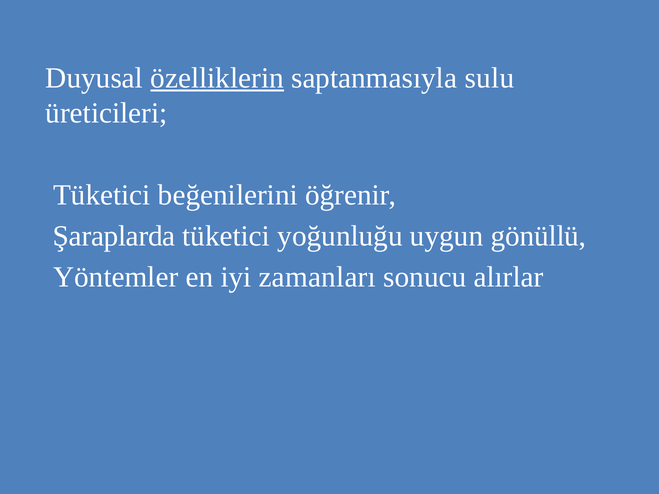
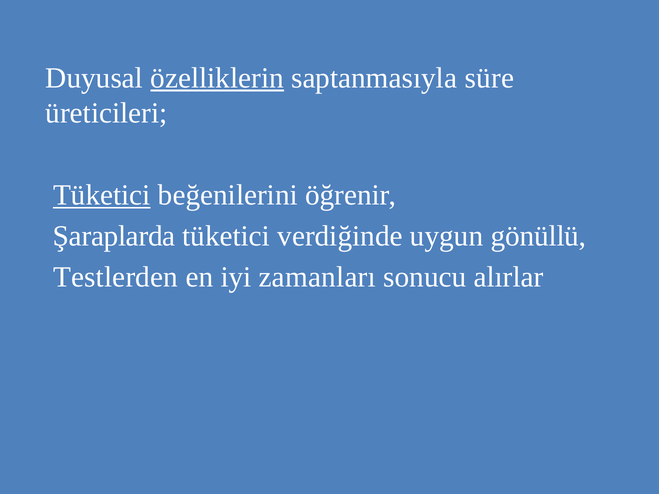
sulu: sulu -> süre (489, 78)
Tüketici underline: none -> present (102, 195)
yoğunluğu: yoğunluğu -> verdiğinde (340, 236)
Yöntemler: Yöntemler -> Testlerden (116, 277)
